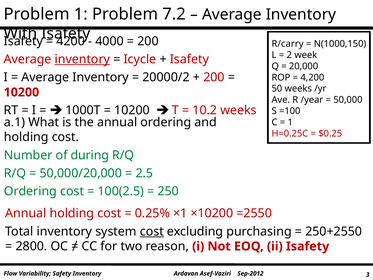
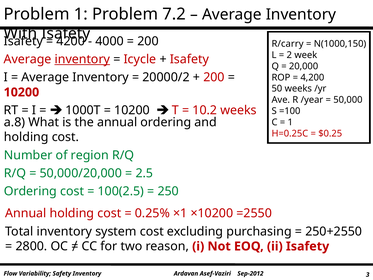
a.1: a.1 -> a.8 (15, 122)
during: during -> region (90, 155)
cost underline: present -> none (152, 231)
